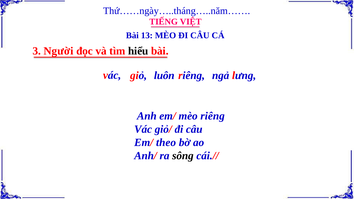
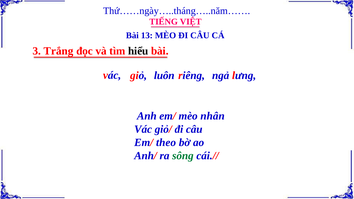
Người: Người -> Trắng (59, 51)
mèo riêng: riêng -> nhân (213, 116)
sông colour: black -> green (183, 156)
